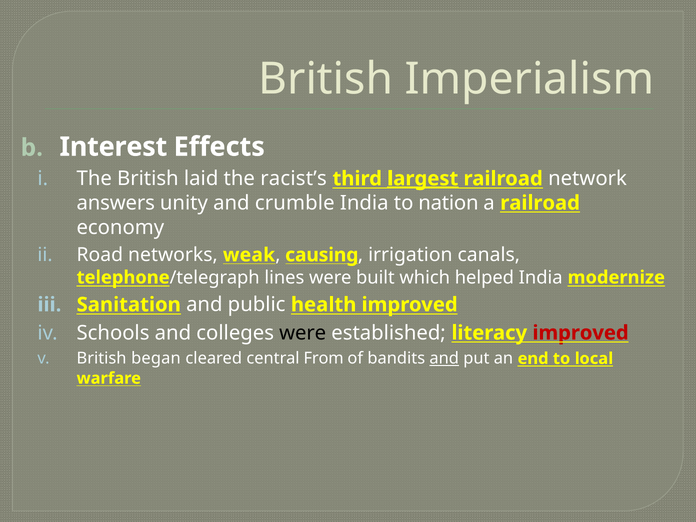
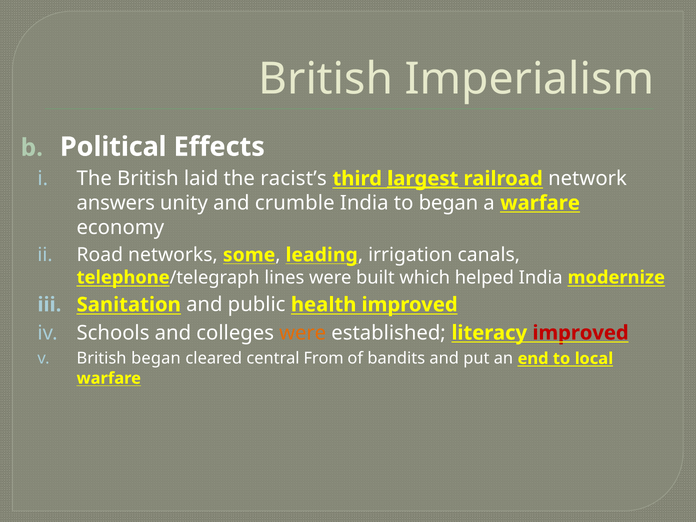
Interest: Interest -> Political (113, 147)
to nation: nation -> began (448, 203)
a railroad: railroad -> warfare (540, 203)
weak: weak -> some (249, 255)
causing: causing -> leading (322, 255)
were colour: black -> orange (303, 333)
and underline: present -> none (444, 359)
